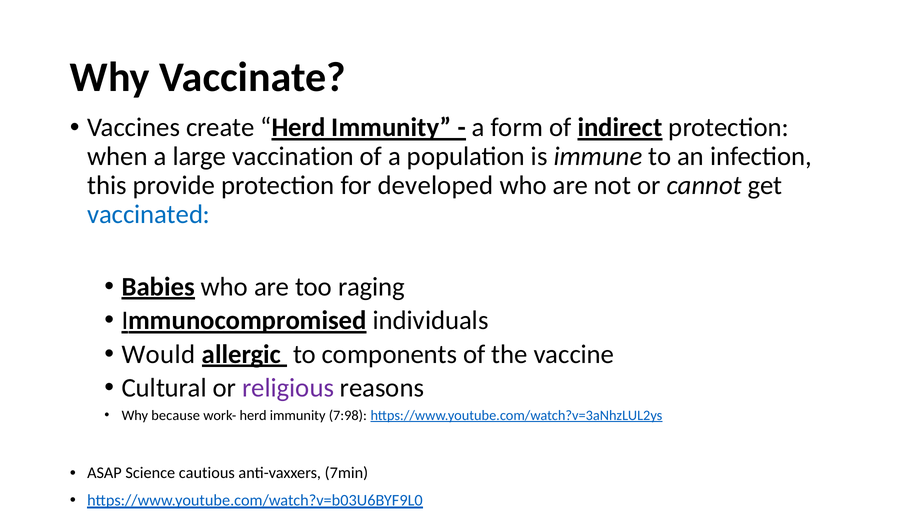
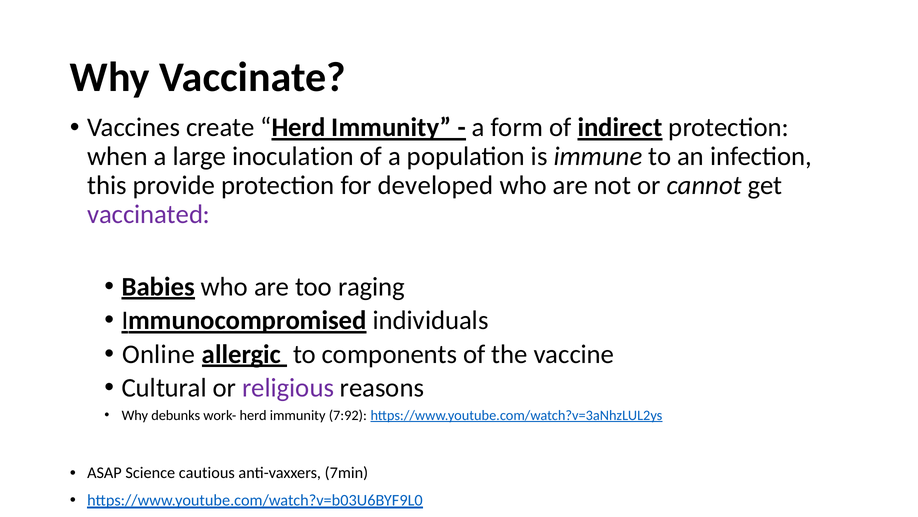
vaccination: vaccination -> inoculation (293, 156)
vaccinated colour: blue -> purple (149, 214)
Would: Would -> Online (159, 354)
because: because -> debunks (176, 415)
7:98: 7:98 -> 7:92 (348, 415)
